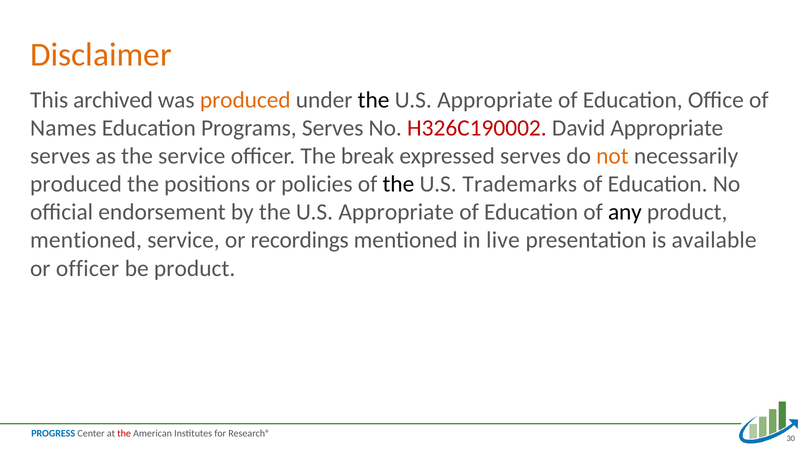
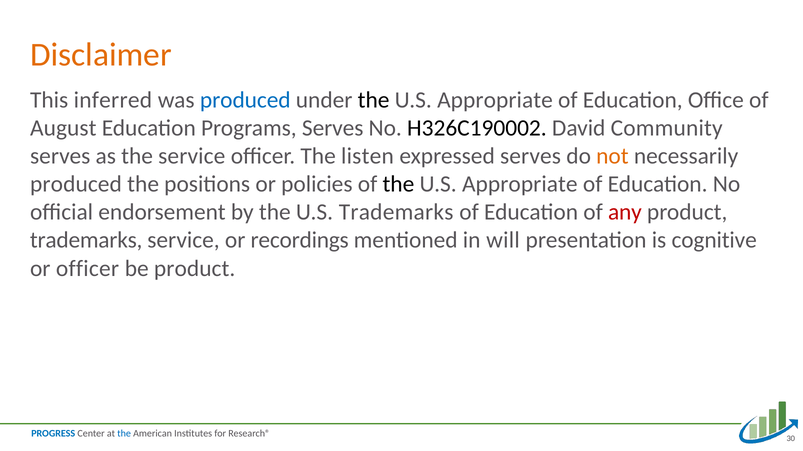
archived: archived -> inferred (113, 100)
produced colour: orange -> blue (245, 100)
Names: Names -> August (63, 128)
H326C190002 colour: red -> black (477, 128)
David Appropriate: Appropriate -> Community (667, 128)
break: break -> listen (367, 156)
Trademarks: Trademarks -> Appropriate (520, 184)
by the U.S Appropriate: Appropriate -> Trademarks (396, 212)
any colour: black -> red (625, 212)
mentioned: mentioned -> trademarks (86, 241)
live: live -> will (503, 241)
available: available -> cognitive (714, 241)
the colour: red -> blue (124, 434)
